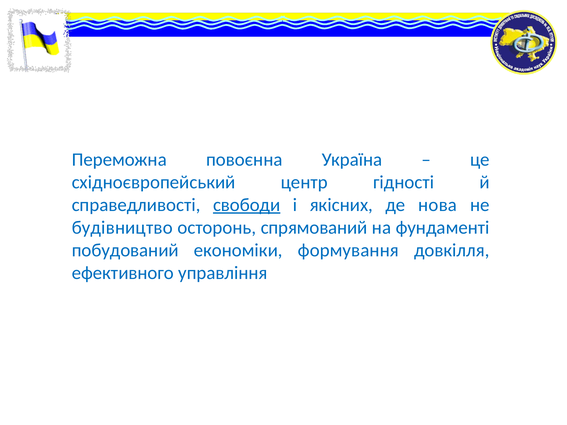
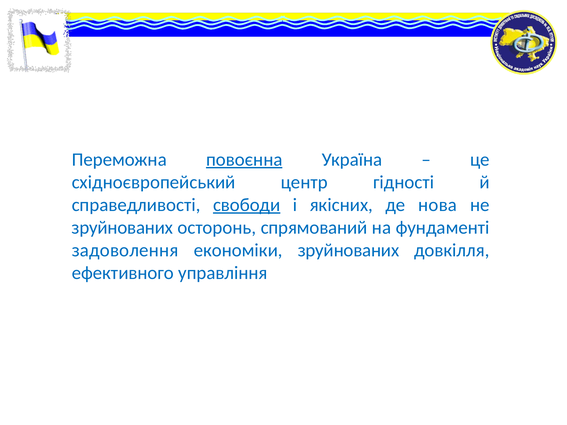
повоєнна underline: none -> present (244, 160)
будівництво: будівництво -> зруйнованих (122, 228)
побудований: побудований -> задоволення (125, 250)
економіки формування: формування -> зруйнованих (348, 250)
